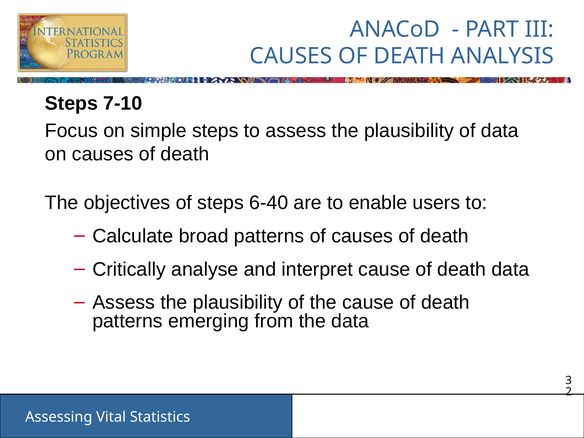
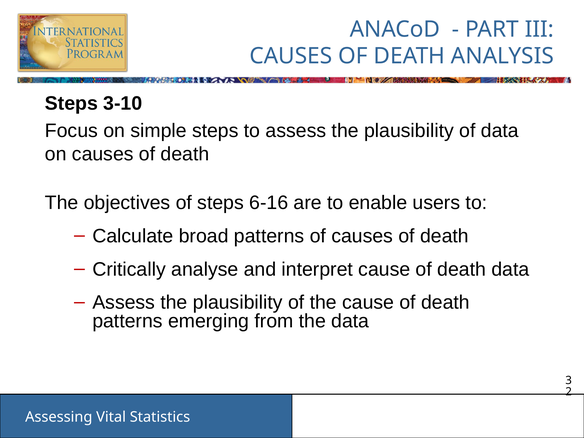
7-10: 7-10 -> 3-10 (123, 104)
6-40: 6-40 -> 6-16 (269, 203)
